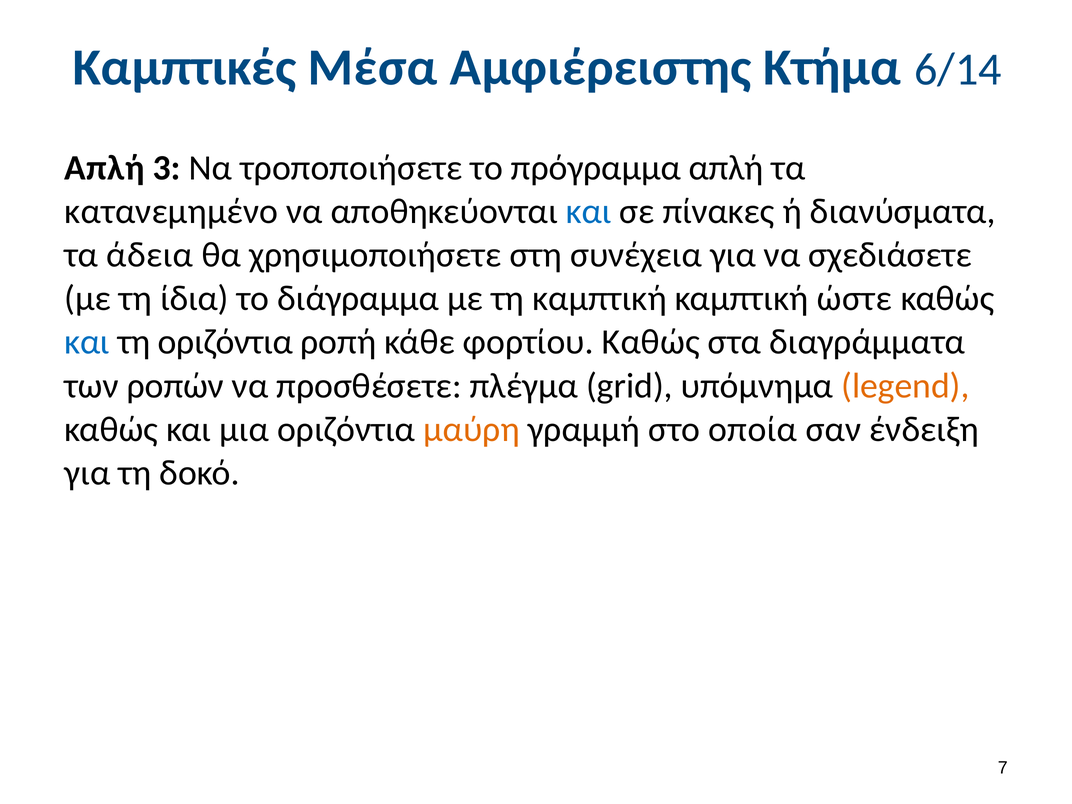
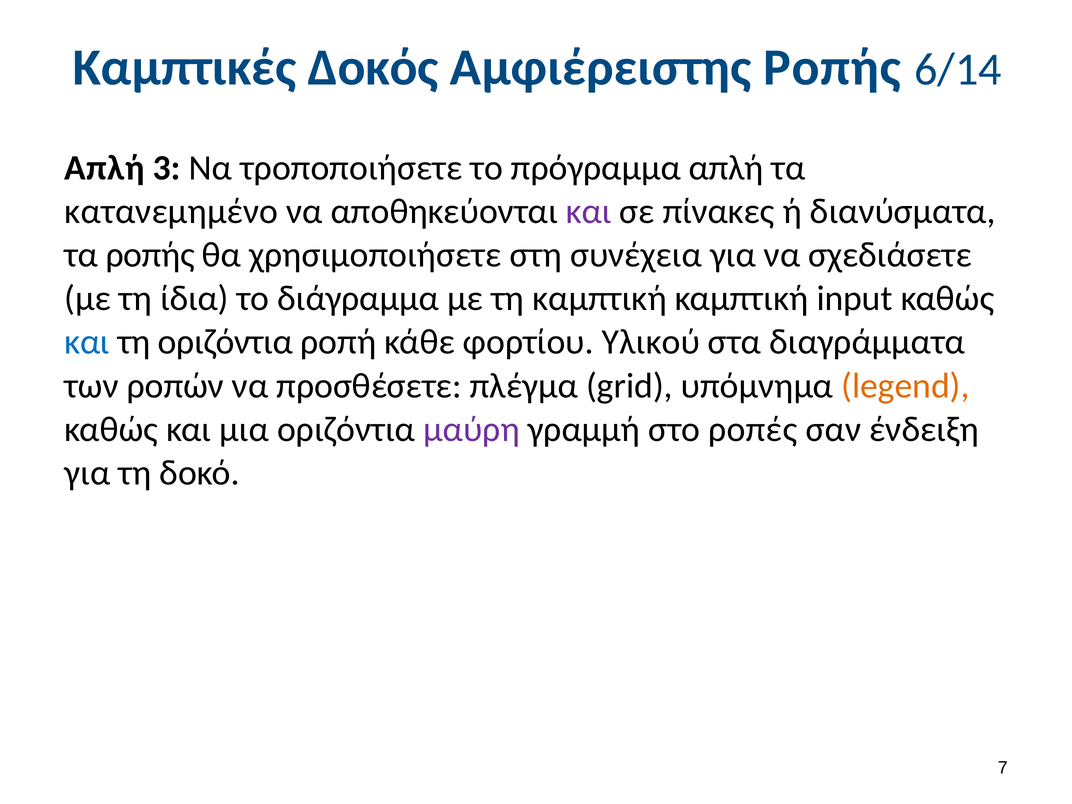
Μέσα: Μέσα -> Δοκός (373, 68)
Αμφιέρειστης Κτήμα: Κτήμα -> Ροπής (832, 68)
και colour: blue -> purple (589, 211)
τα άδεια: άδεια -> ροπής (150, 255)
ώστε: ώστε -> input (855, 299)
φορτίου Καθώς: Καθώς -> Υλικού (651, 342)
μαύρη colour: orange -> purple (472, 429)
οποία: οποία -> ροπές (753, 429)
